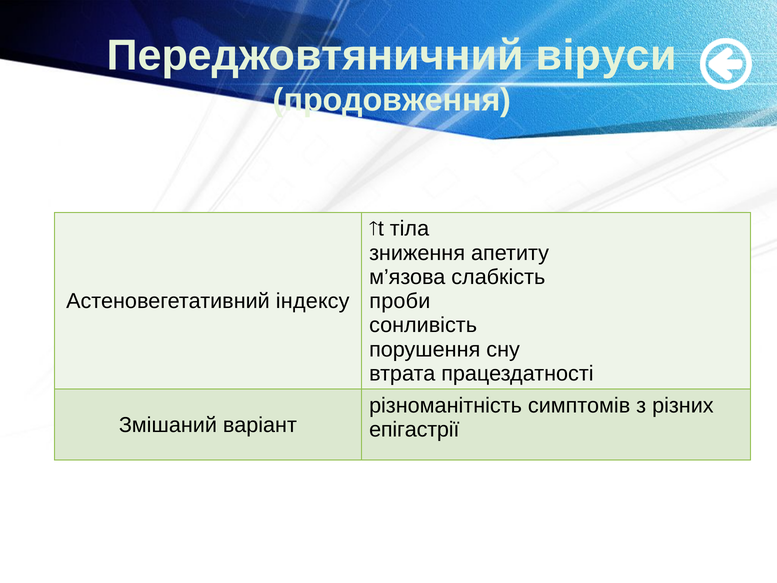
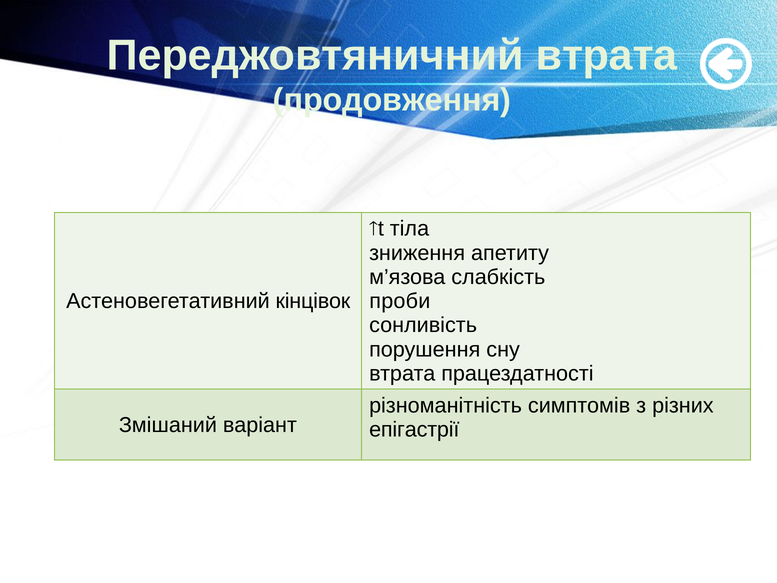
Переджовтяничний віруси: віруси -> втрата (607, 55)
індексу: індексу -> кінцівок (313, 301)
